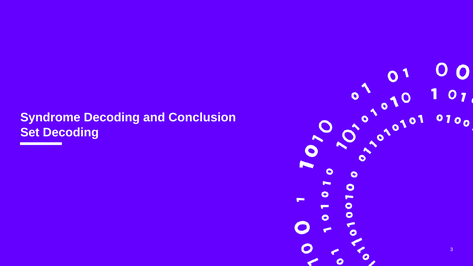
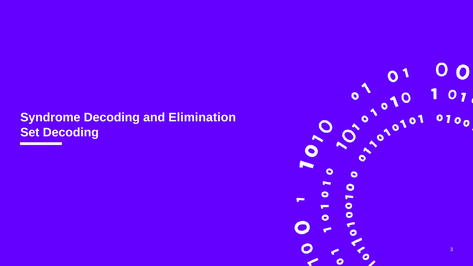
Conclusion: Conclusion -> Elimination (202, 118)
